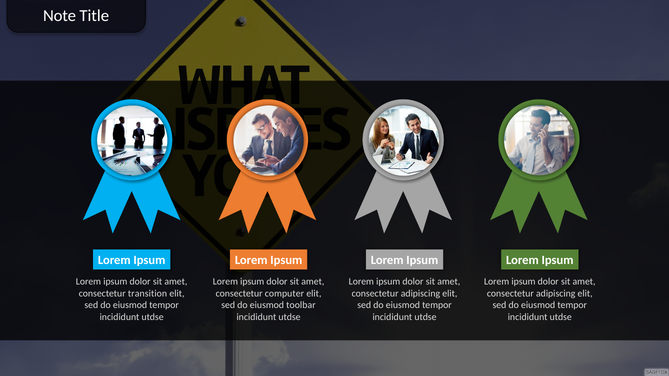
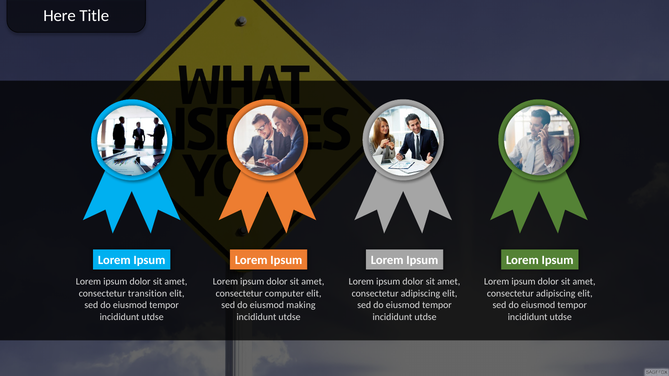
Note: Note -> Here (60, 16)
toolbar: toolbar -> making (301, 305)
